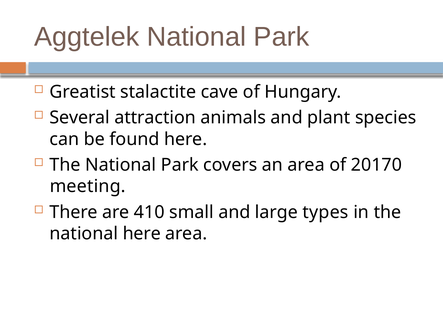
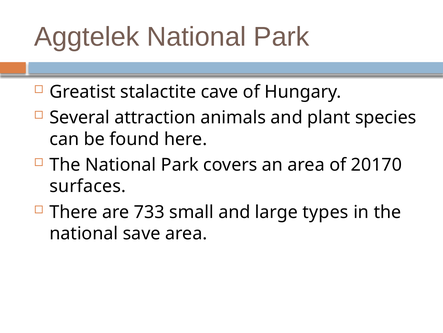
meeting: meeting -> surfaces (88, 186)
410: 410 -> 733 (149, 212)
national here: here -> save (142, 233)
